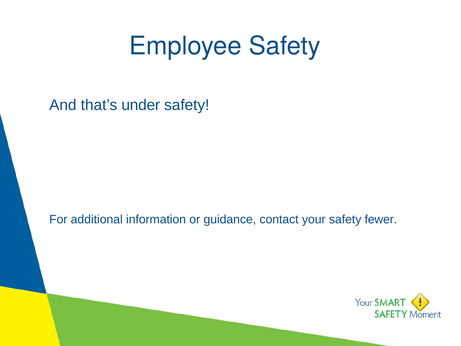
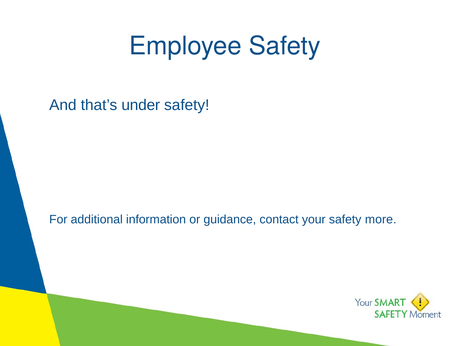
fewer: fewer -> more (381, 219)
